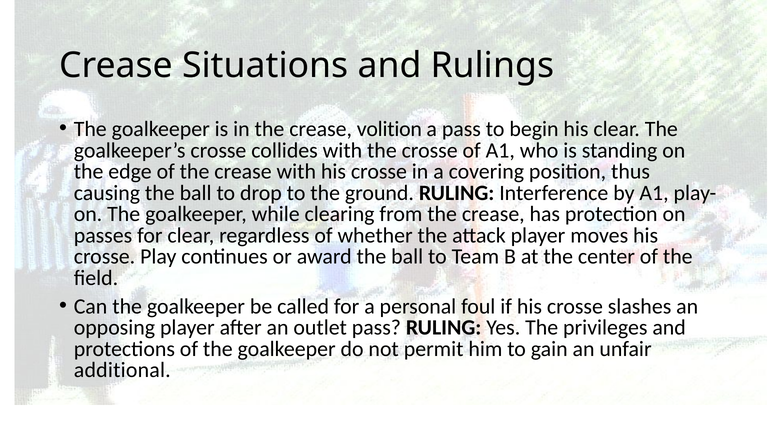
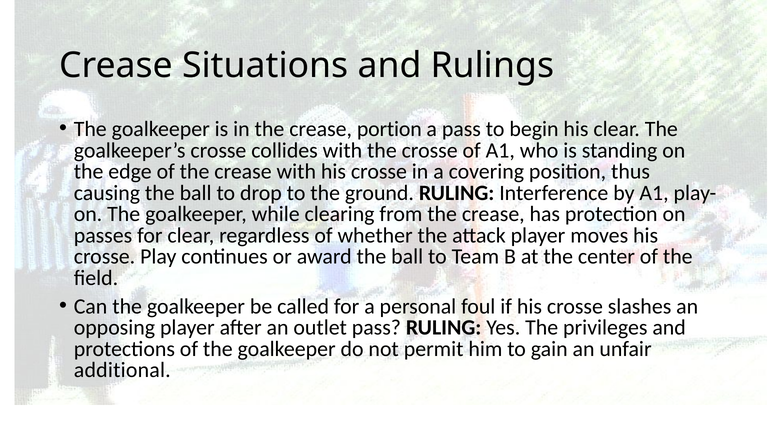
volition: volition -> portion (389, 129)
